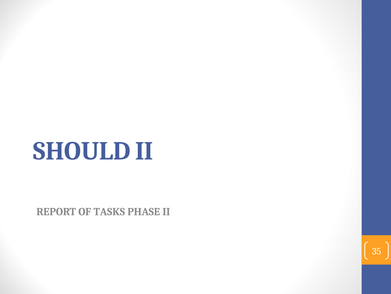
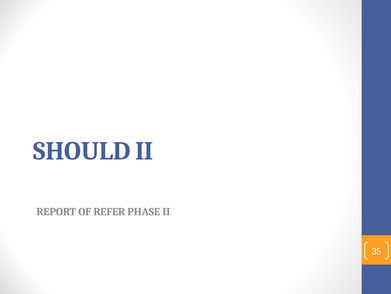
TASKS: TASKS -> REFER (109, 211)
